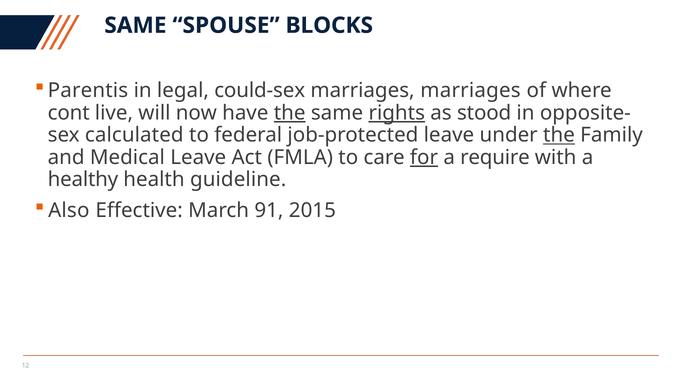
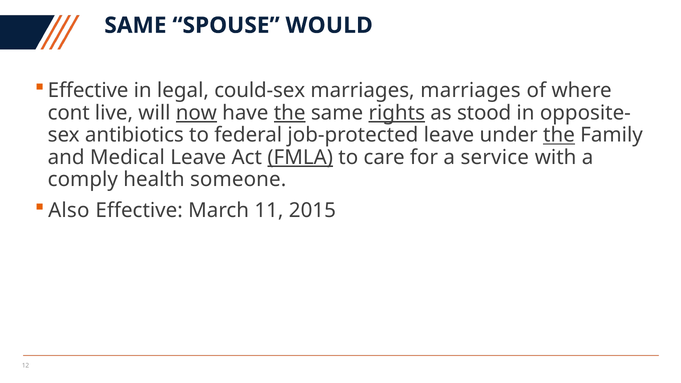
BLOCKS: BLOCKS -> WOULD (329, 25)
Parentis: Parentis -> Effective (88, 91)
now underline: none -> present (196, 113)
calculated: calculated -> antibiotics (134, 135)
FMLA underline: none -> present (300, 157)
for underline: present -> none (424, 157)
require: require -> service (495, 157)
healthy: healthy -> comply (83, 180)
guideline: guideline -> someone (238, 180)
91: 91 -> 11 (269, 210)
